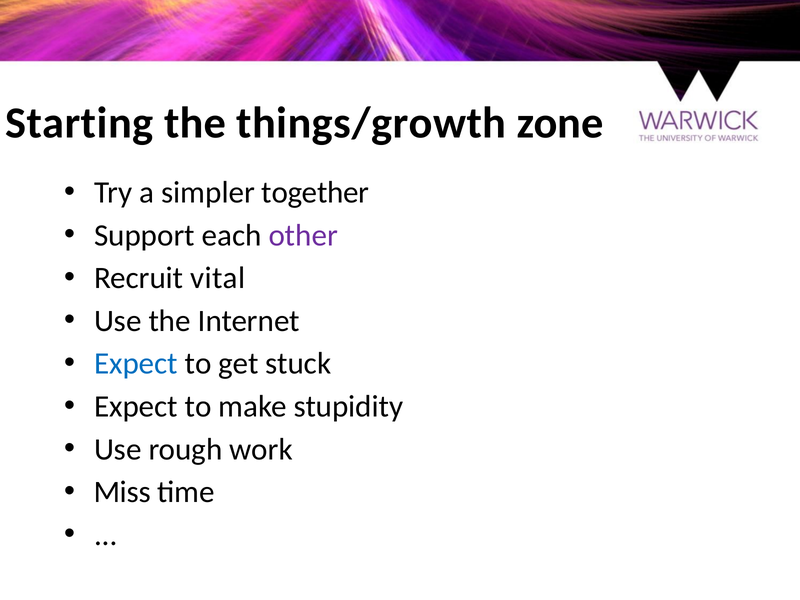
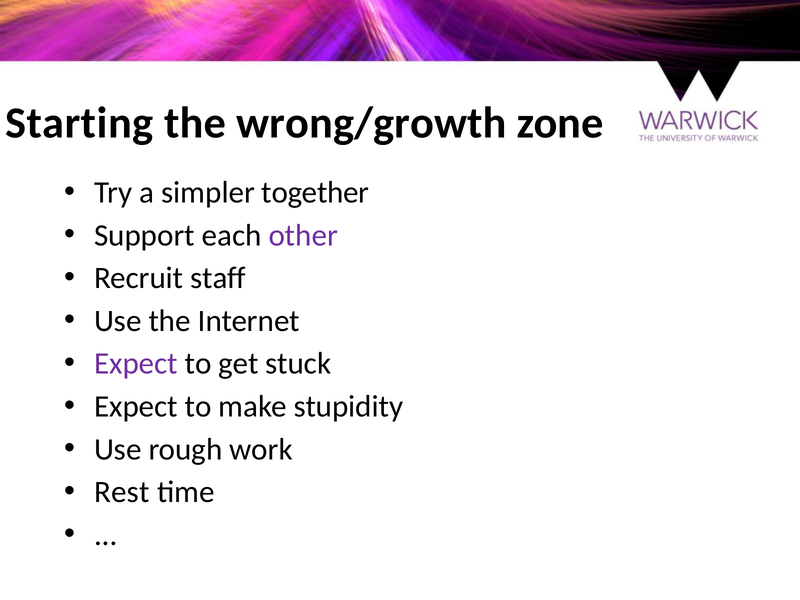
things/growth: things/growth -> wrong/growth (371, 123)
vital: vital -> staff (218, 278)
Expect colour: blue -> purple (136, 364)
Miss: Miss -> Rest (122, 492)
